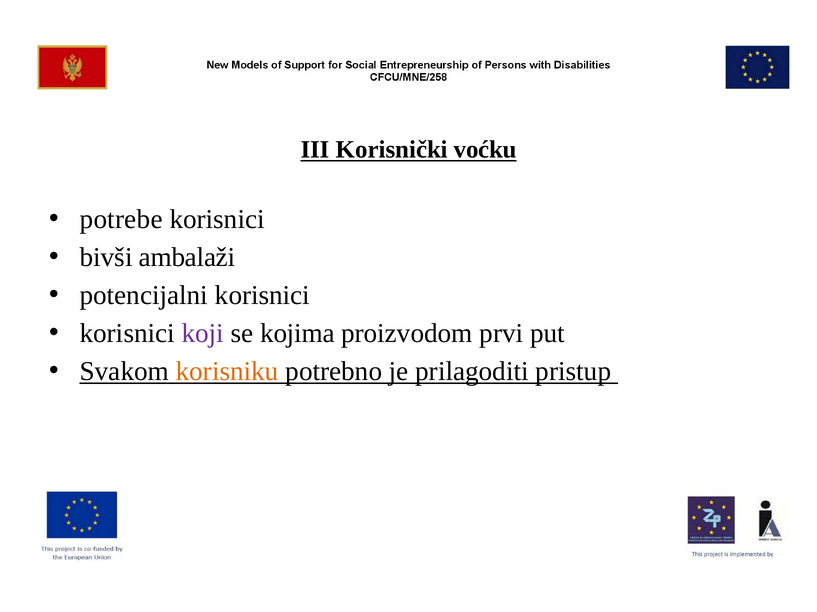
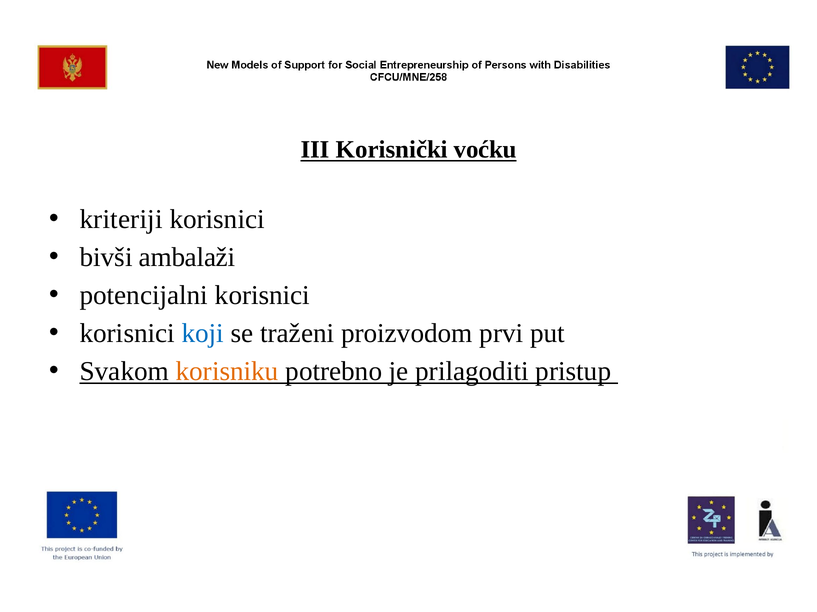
potrebe: potrebe -> kriteriji (121, 219)
koji colour: purple -> blue (203, 334)
kojima: kojima -> traženi (297, 334)
